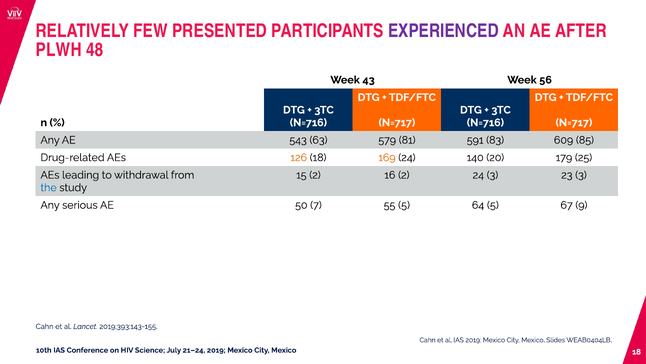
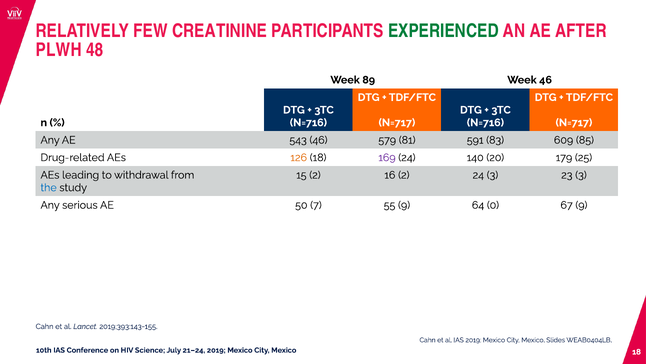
PRESENTED: PRESENTED -> CREATININE (220, 31)
EXPERIENCED colour: purple -> green (443, 31)
43: 43 -> 89 (369, 80)
Week 56: 56 -> 46 (546, 80)
543 63: 63 -> 46 (319, 140)
169 colour: orange -> purple (387, 157)
55 5: 5 -> 9 (404, 205)
64 5: 5 -> 0 (493, 205)
